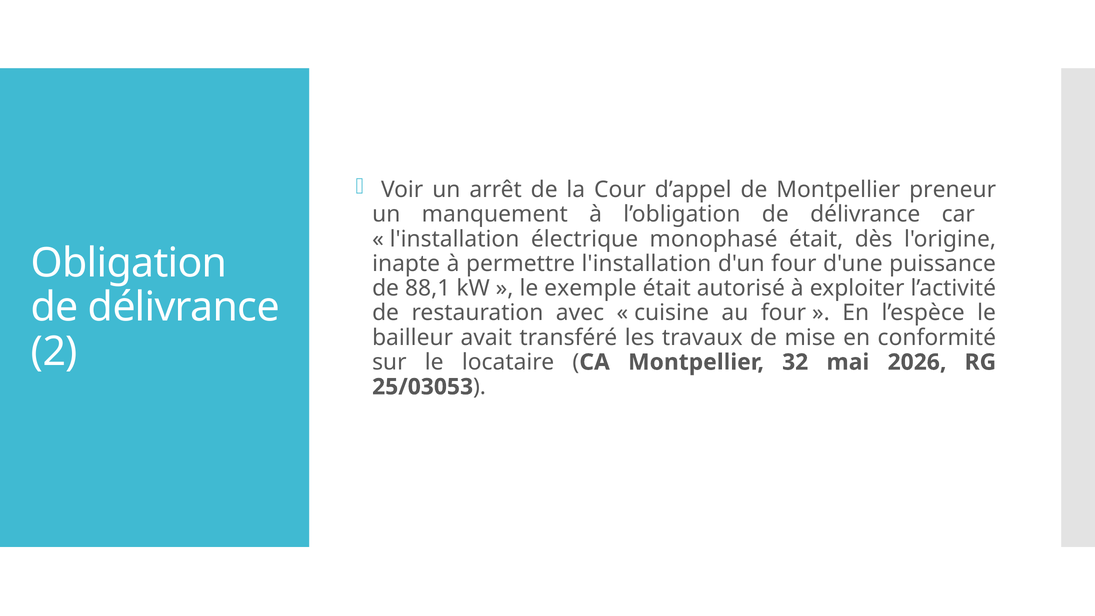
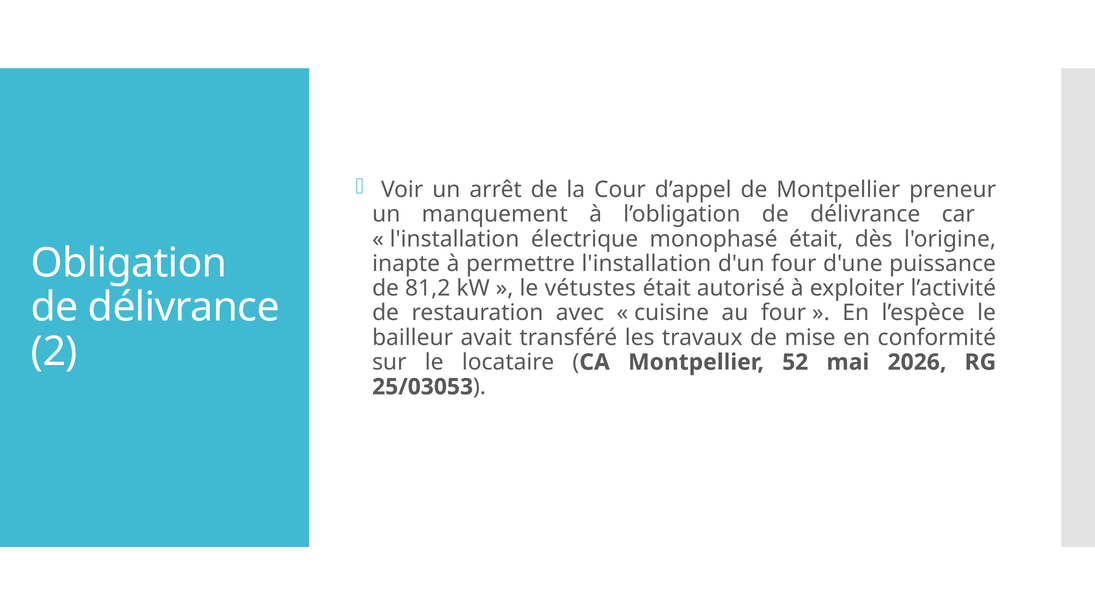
88,1: 88,1 -> 81,2 (428, 288)
exemple: exemple -> vétustes (590, 288)
32: 32 -> 52 (795, 362)
